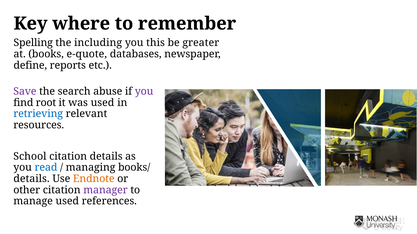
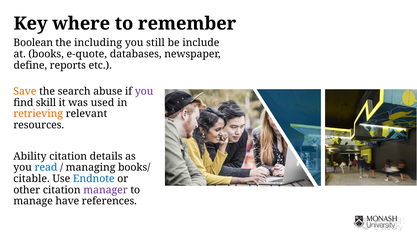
Spelling: Spelling -> Boolean (33, 43)
this: this -> still (155, 43)
greater: greater -> include (201, 43)
Save colour: purple -> orange (25, 92)
root: root -> skill (46, 103)
retrieving colour: blue -> orange (38, 114)
School: School -> Ability (30, 157)
details: details -> citable (32, 179)
Endnote colour: orange -> blue (94, 179)
manage used: used -> have (67, 202)
